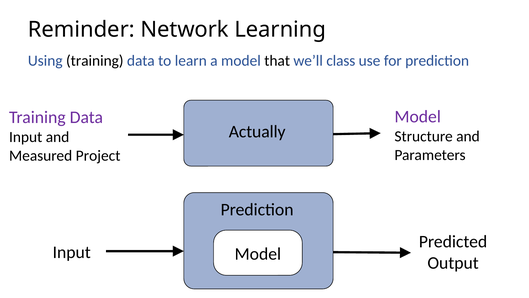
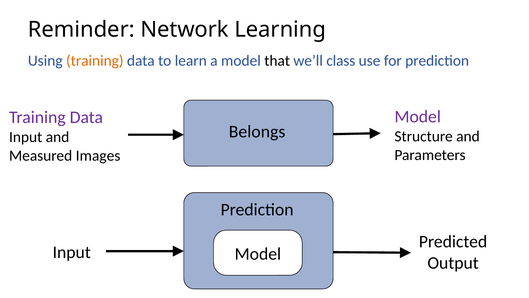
training colour: black -> orange (95, 61)
Actually: Actually -> Belongs (257, 131)
Project: Project -> Images (98, 155)
